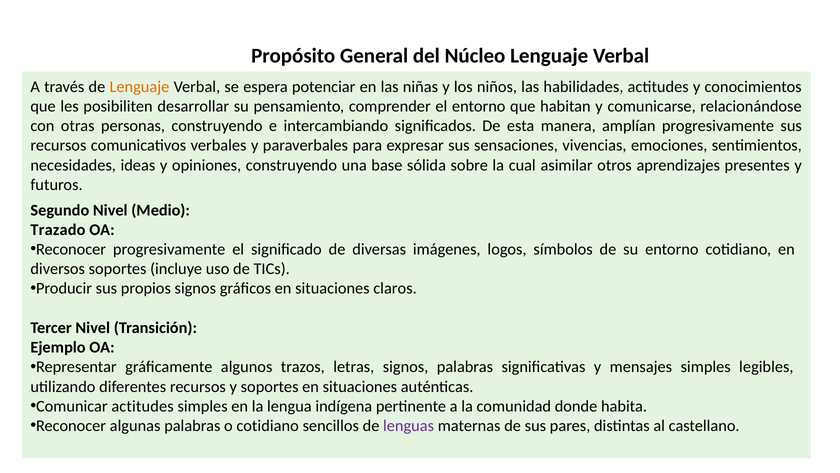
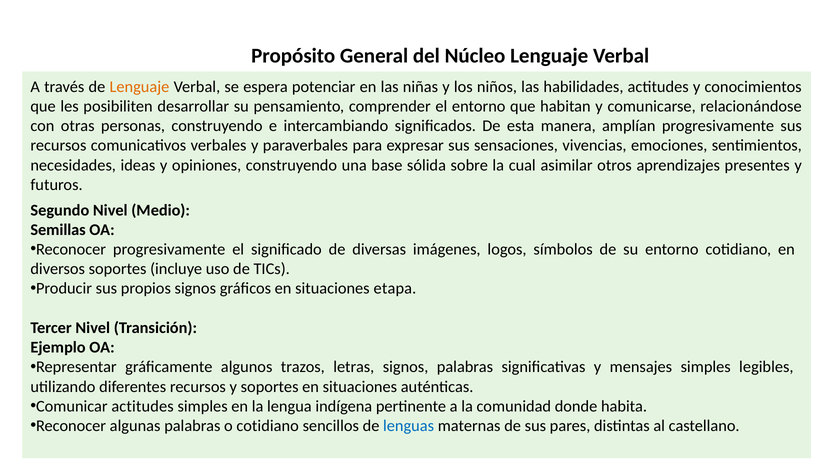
Trazado: Trazado -> Semillas (58, 230)
claros: claros -> etapa (395, 289)
lenguas colour: purple -> blue (409, 426)
